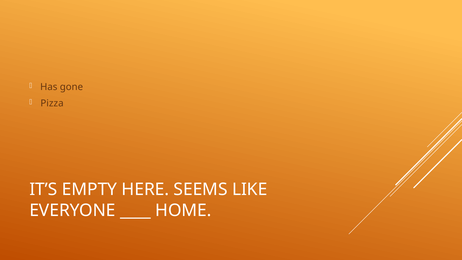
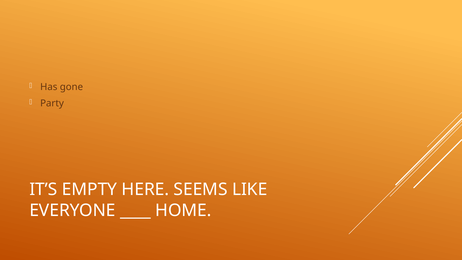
Pizza: Pizza -> Party (52, 103)
